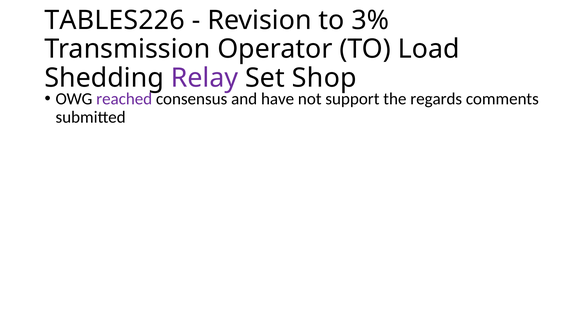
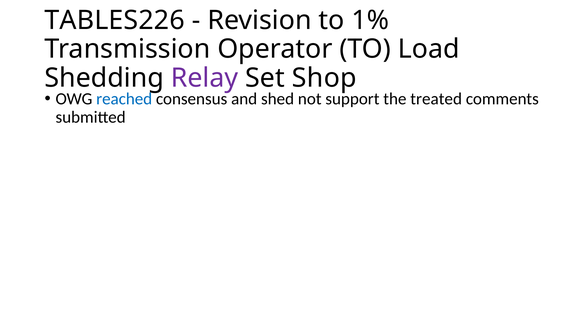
3%: 3% -> 1% (370, 20)
reached colour: purple -> blue (124, 99)
have: have -> shed (278, 99)
regards: regards -> treated (436, 99)
